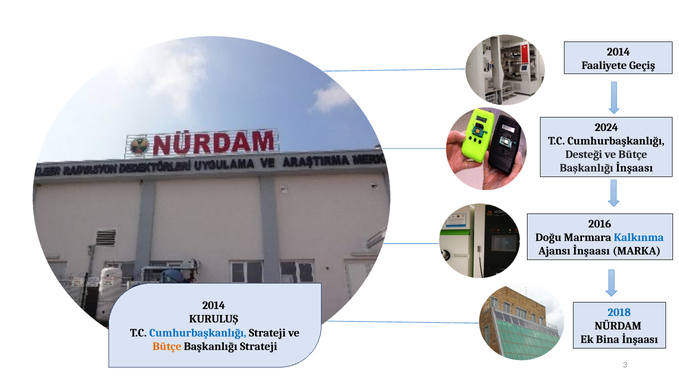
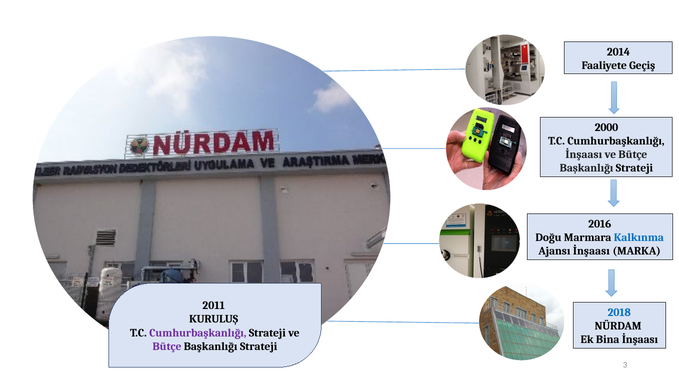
2024: 2024 -> 2000 (607, 127)
Desteği: Desteği -> İnşaası (584, 154)
İnşaası: İnşaası -> Strateji (634, 168)
2014: 2014 -> 2011 (214, 306)
Cumhurbaşkanlığı colour: blue -> purple (198, 333)
Bütçe colour: orange -> purple (167, 346)
